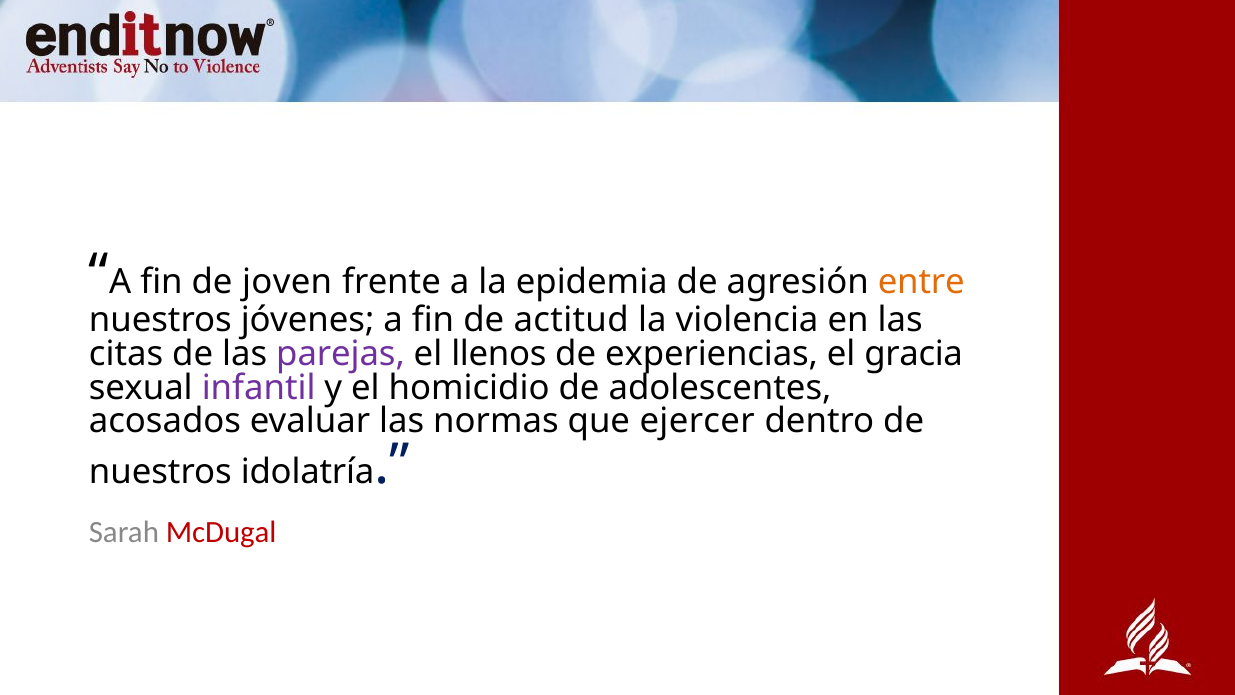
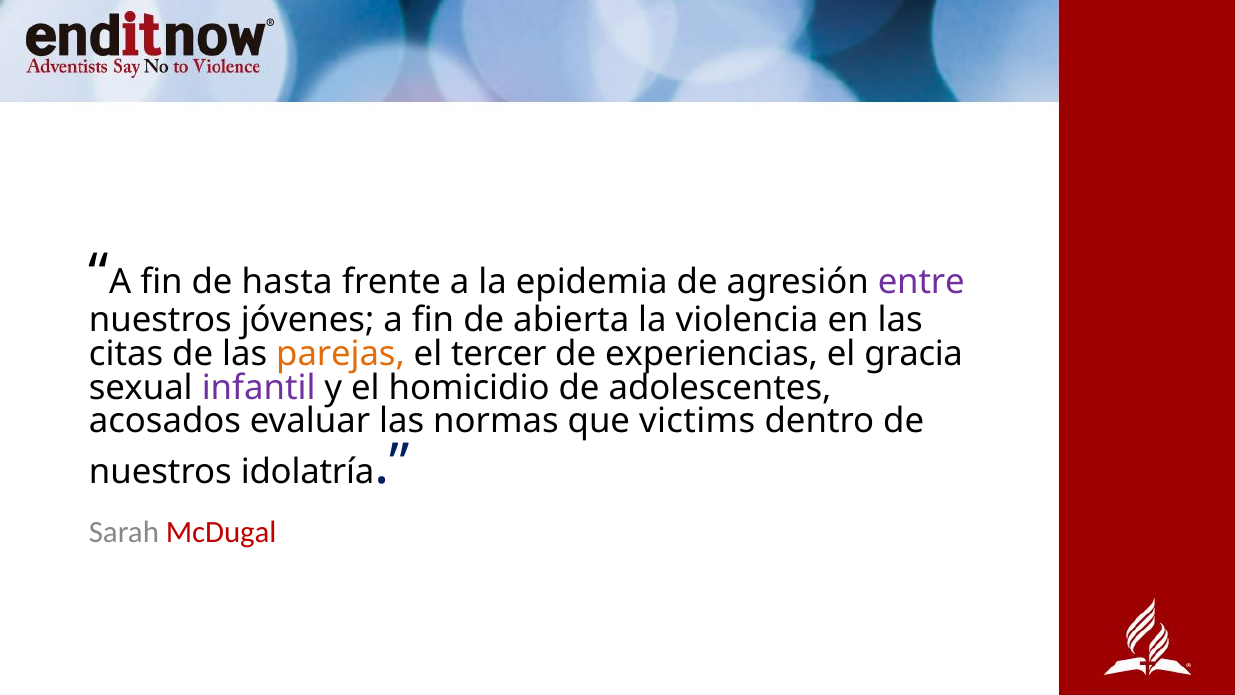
joven: joven -> hasta (287, 282)
entre colour: orange -> purple (921, 282)
actitud: actitud -> abierta (571, 320)
parejas colour: purple -> orange (341, 354)
llenos: llenos -> tercer (499, 354)
ejercer: ejercer -> victims (697, 421)
